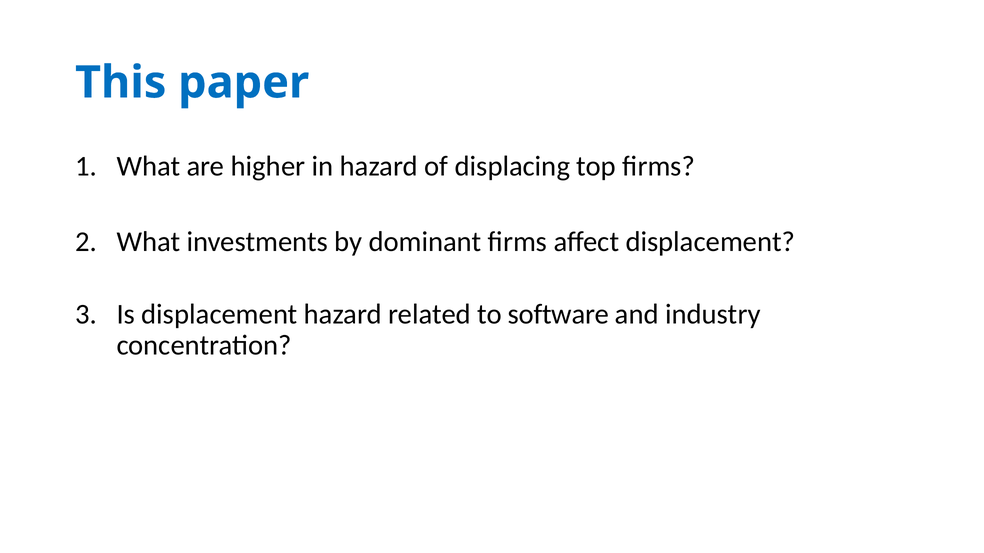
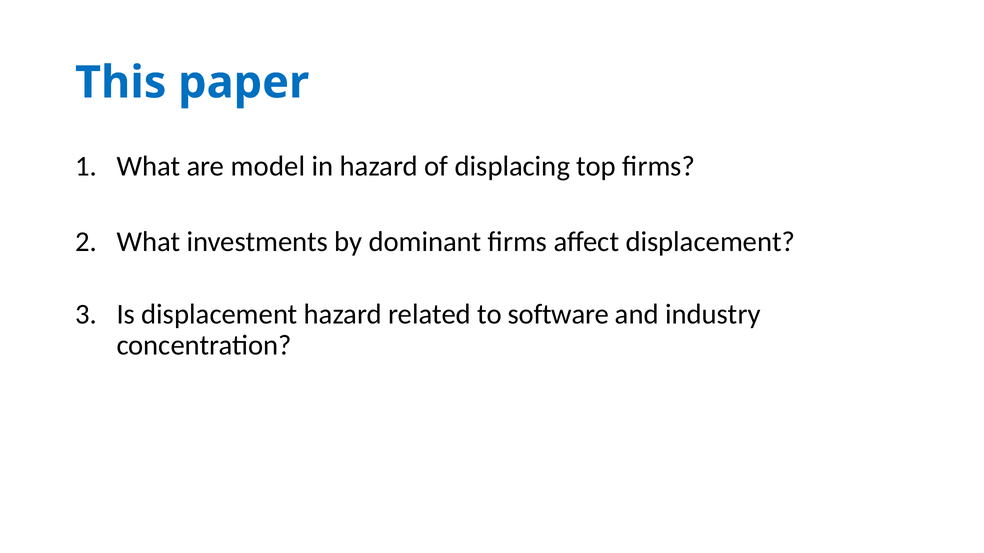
higher: higher -> model (268, 166)
